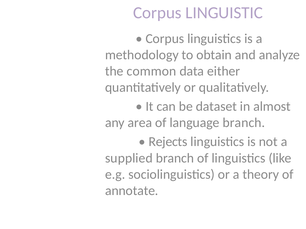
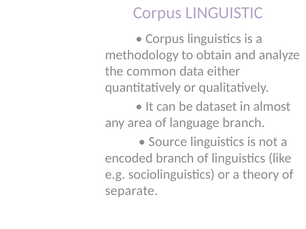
Rejects: Rejects -> Source (168, 142)
supplied: supplied -> encoded (129, 158)
annotate: annotate -> separate (132, 191)
